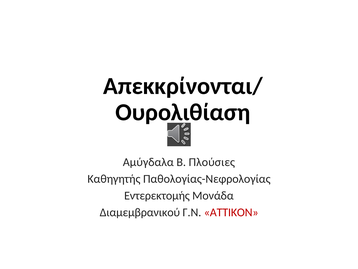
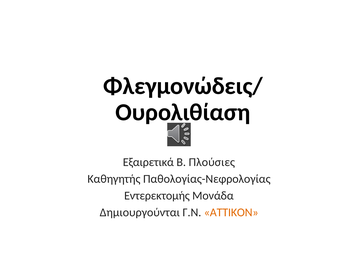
Απεκκρίνονται/: Απεκκρίνονται/ -> Φλεγμονώδεις/ (183, 86)
Αμύγδαλα: Αμύγδαλα -> Εξαιρετικά (148, 162)
Διαμεμβρανικού: Διαμεμβρανικού -> Δημιουργούνται (140, 212)
ΑΤΤΙΚΟΝ colour: red -> orange (231, 212)
